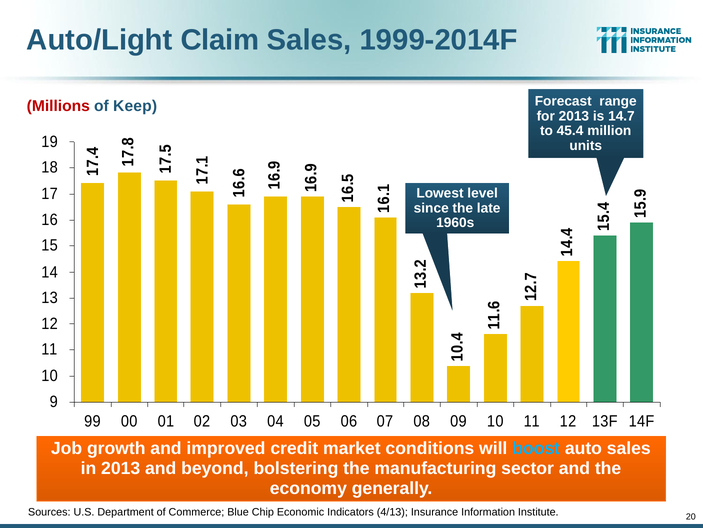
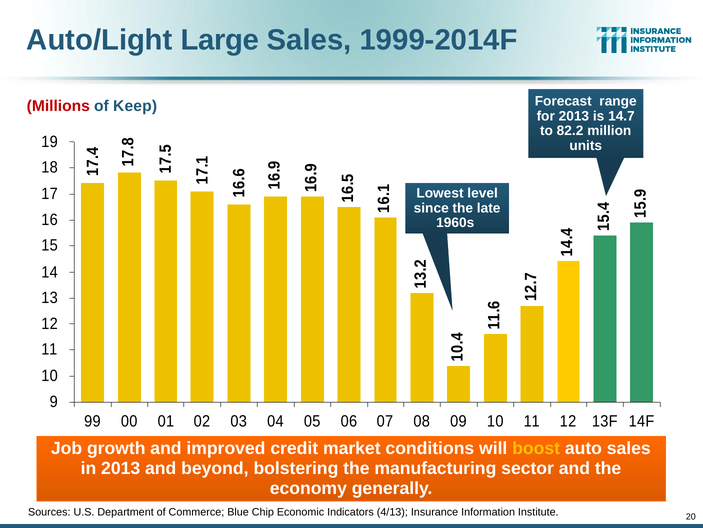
Claim: Claim -> Large (220, 40)
45.4: 45.4 -> 82.2 (570, 131)
boost colour: light blue -> yellow (536, 448)
